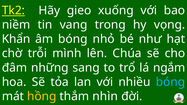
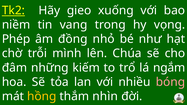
Khẩn: Khẩn -> Phép (16, 39)
âm bóng: bóng -> đồng (73, 39)
sang: sang -> kiếm (86, 68)
bóng colour: light blue -> pink (170, 82)
